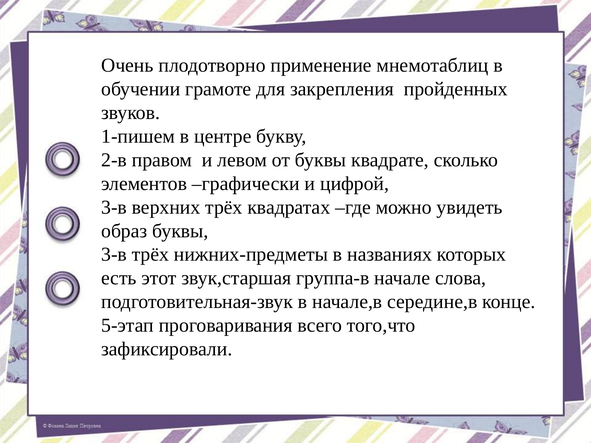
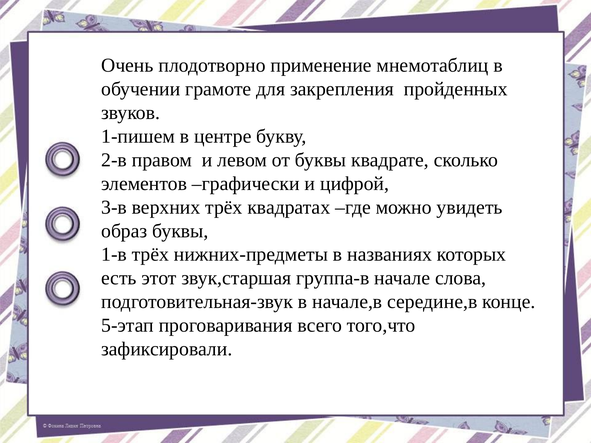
3-в: 3-в -> 1-в (114, 255)
